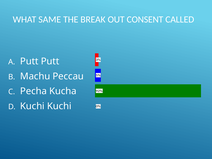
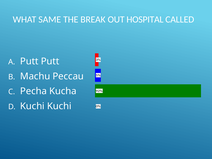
CONSENT: CONSENT -> HOSPITAL (145, 19)
